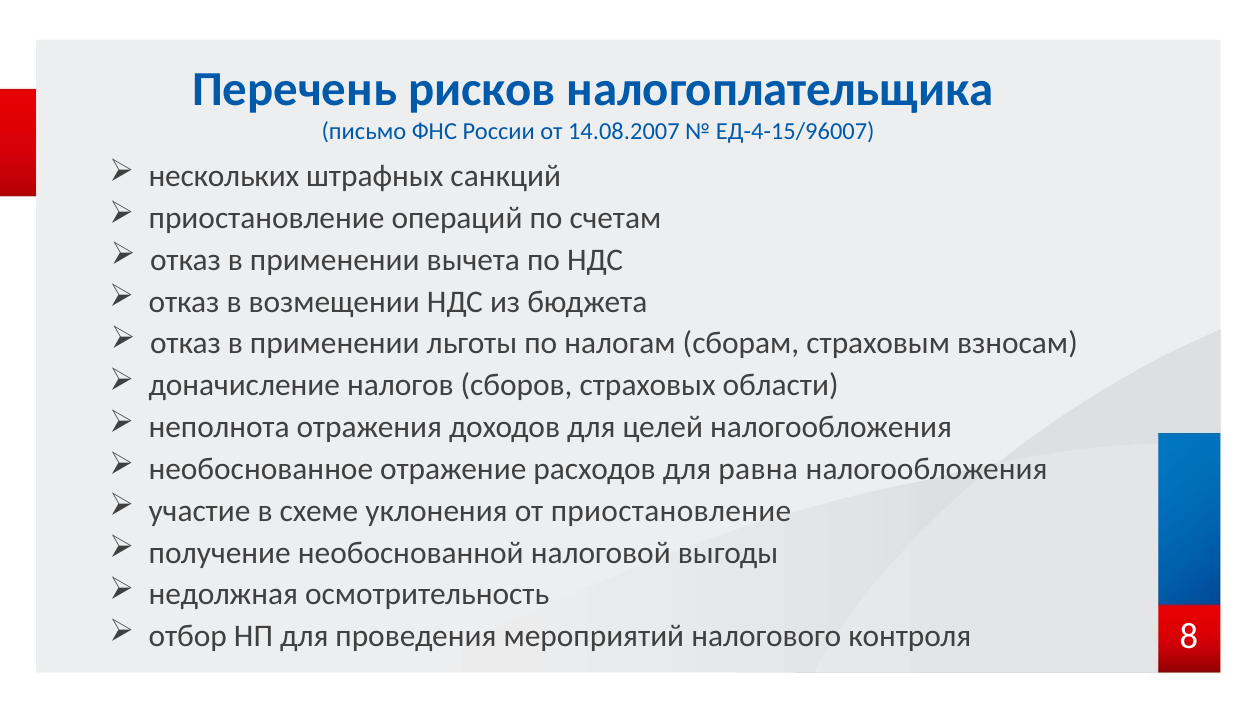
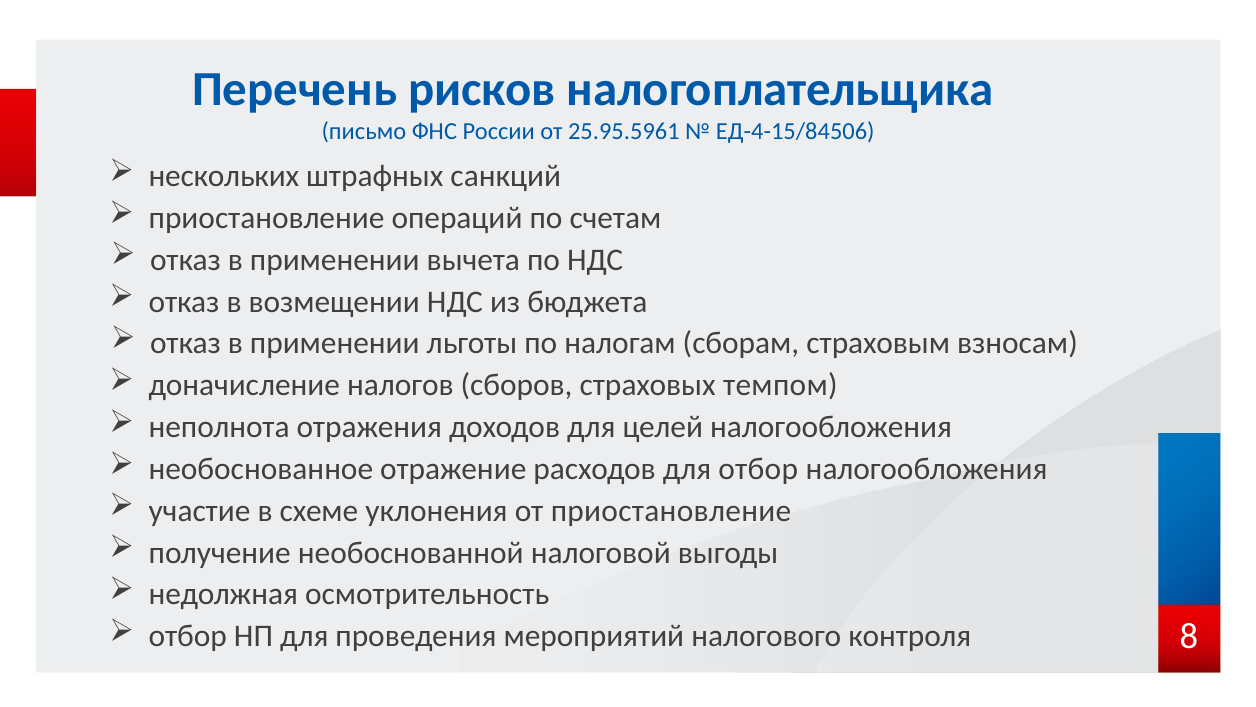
14.08.2007: 14.08.2007 -> 25.95.5961 (624, 132)
ЕД-4-15/96007: ЕД-4-15/96007 -> ЕД-4-15/84506 (795, 132)
области: области -> темпом (780, 385)
для равна: равна -> отбор (758, 469)
